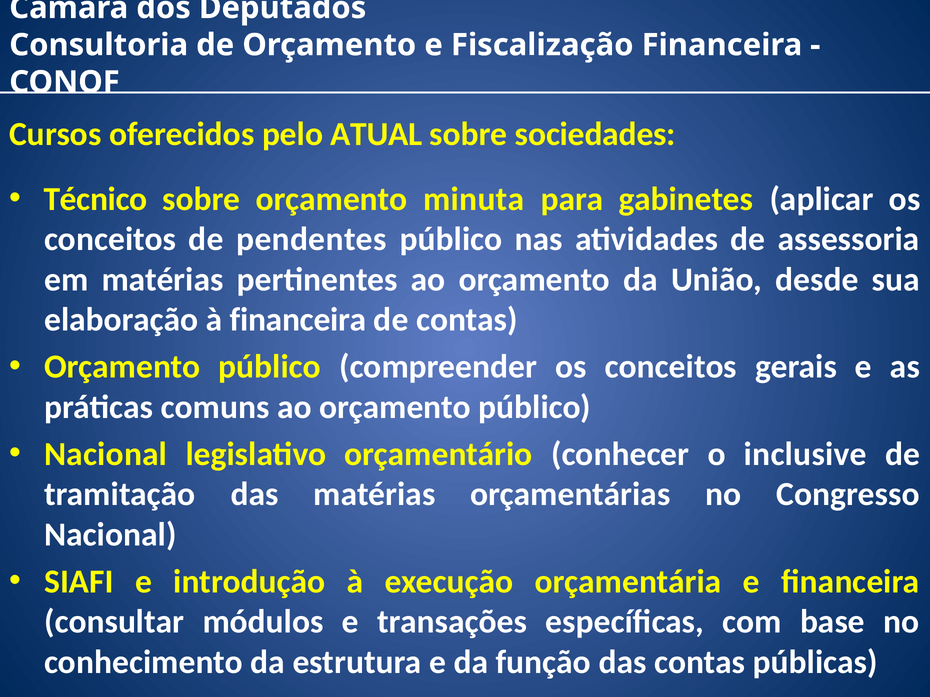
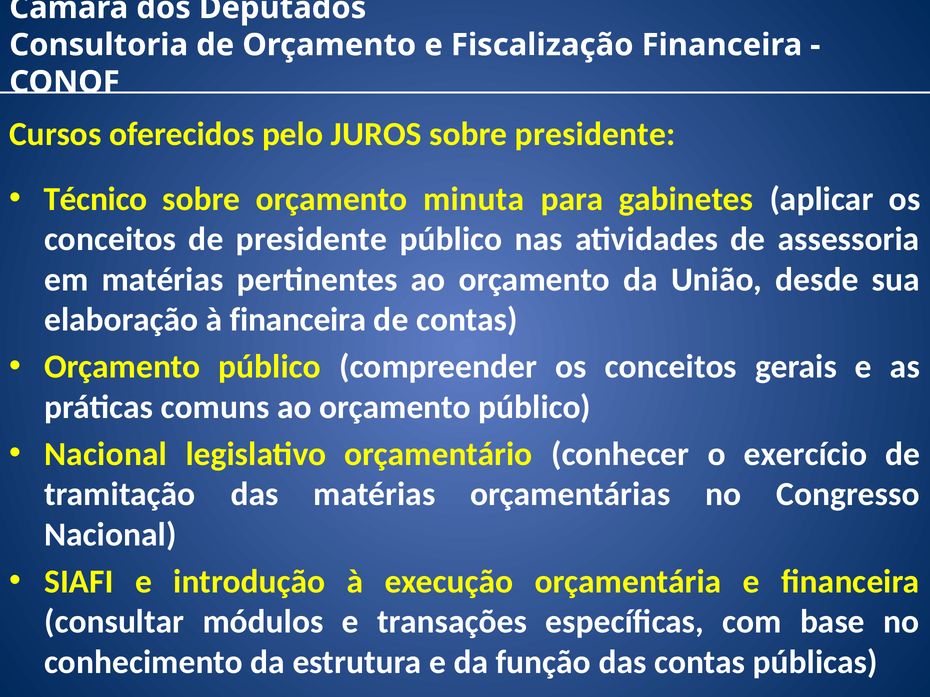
ATUAL: ATUAL -> JUROS (376, 134)
sobre sociedades: sociedades -> presidente (595, 134)
de pendentes: pendentes -> presidente (312, 240)
inclusive: inclusive -> exercício (805, 454)
